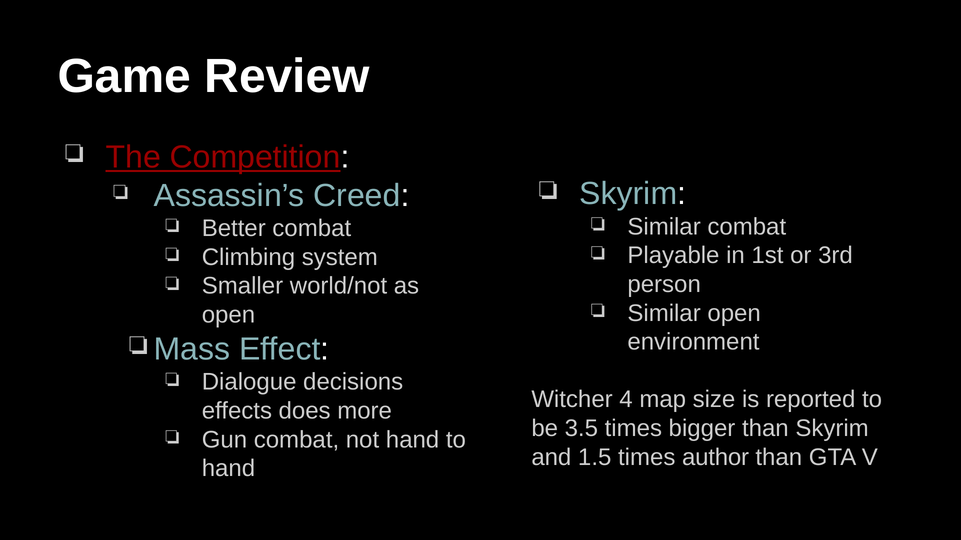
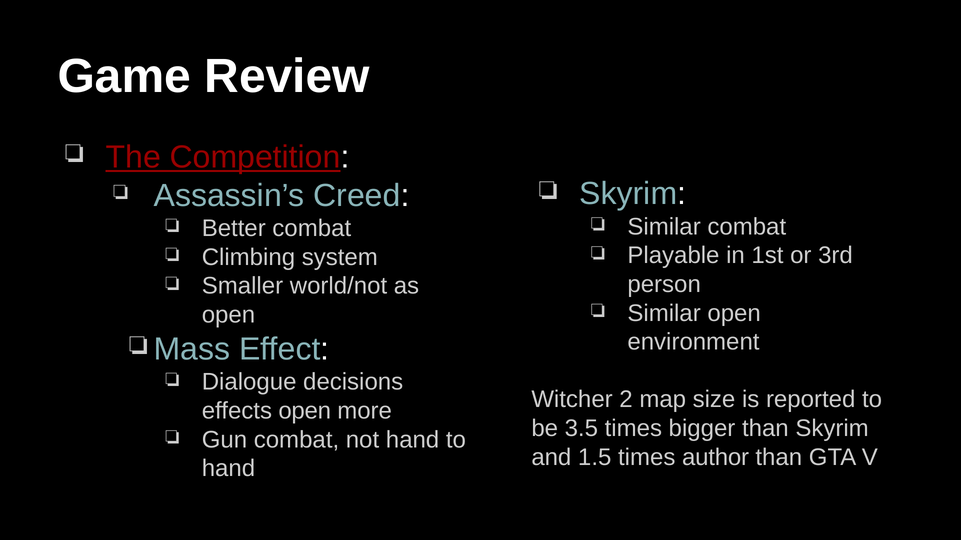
4: 4 -> 2 (626, 400)
effects does: does -> open (305, 411)
